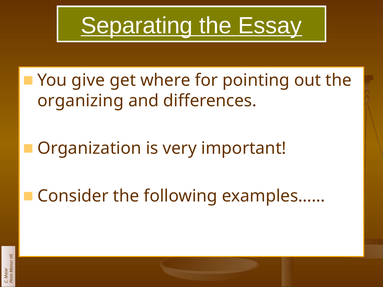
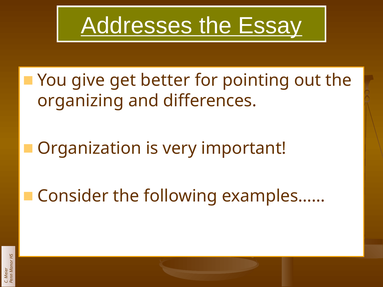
Separating: Separating -> Addresses (137, 26)
where: where -> better (165, 80)
